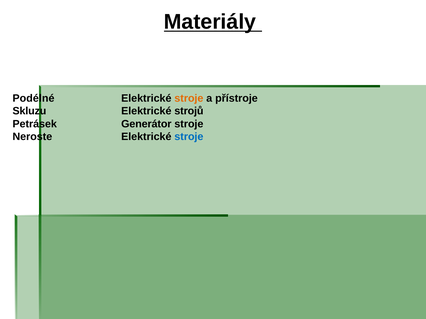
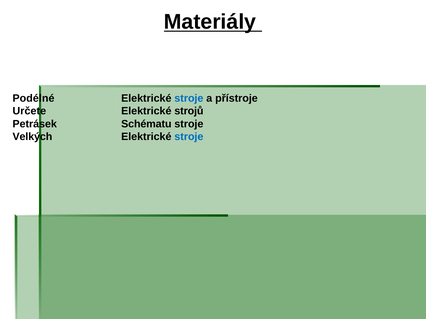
stroje colour: orange -> blue (189, 98)
Skluzu: Skluzu -> Určete (29, 111)
Generátor: Generátor -> Schématu (146, 124)
Neroste: Neroste -> Velkých (32, 137)
